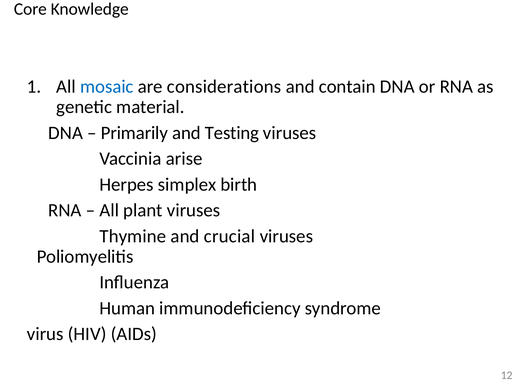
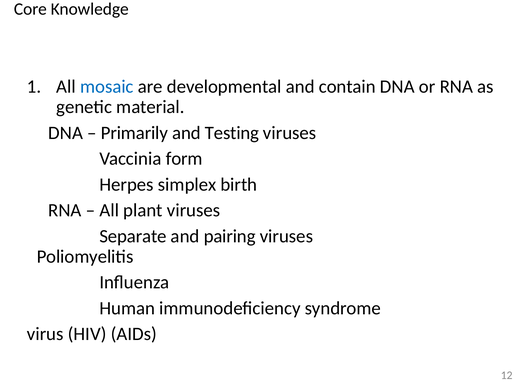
considerations: considerations -> developmental (224, 87)
arise: arise -> form (184, 159)
Thymine: Thymine -> Separate (133, 236)
crucial: crucial -> pairing (230, 236)
